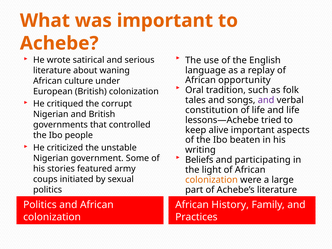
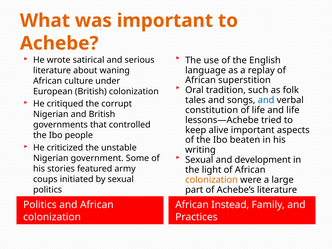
opportunity: opportunity -> superstition (244, 80)
and colour: purple -> blue (266, 100)
Beliefs: Beliefs -> Sexual (199, 160)
participating: participating -> development (263, 160)
History: History -> Instead (230, 205)
